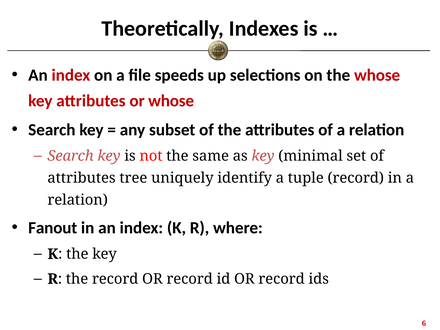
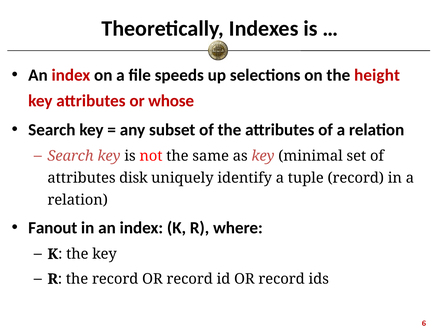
the whose: whose -> height (377, 75)
tree: tree -> disk (133, 178)
